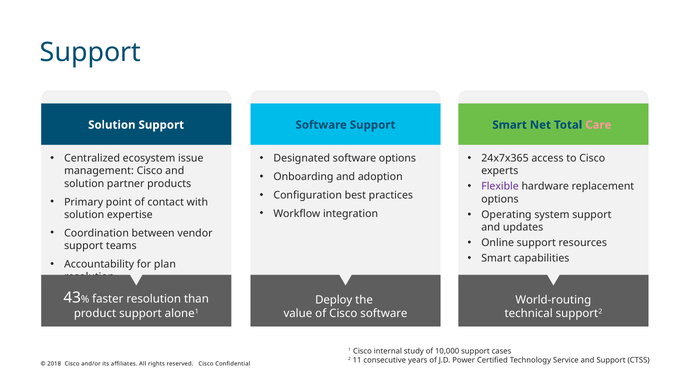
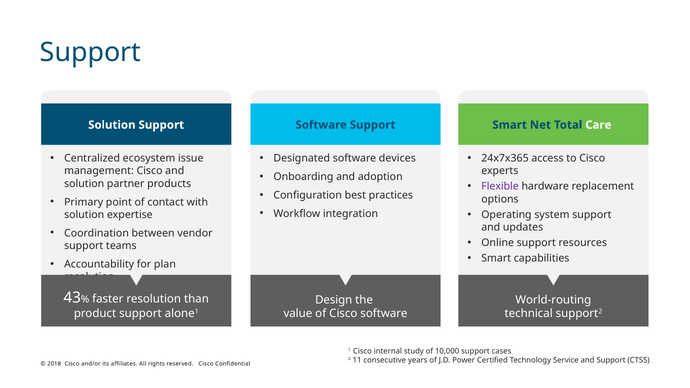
Care colour: pink -> white (598, 125)
software options: options -> devices (397, 158)
Deploy: Deploy -> Design (334, 300)
